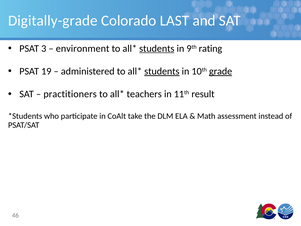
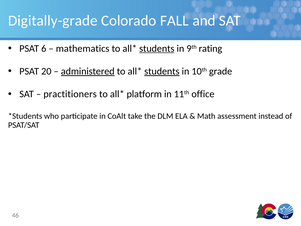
LAST: LAST -> FALL (174, 21)
3: 3 -> 6 (44, 48)
environment: environment -> mathematics (83, 48)
19: 19 -> 20 (46, 71)
administered underline: none -> present (88, 71)
grade underline: present -> none (221, 71)
teachers: teachers -> platform (144, 94)
result: result -> office (203, 94)
